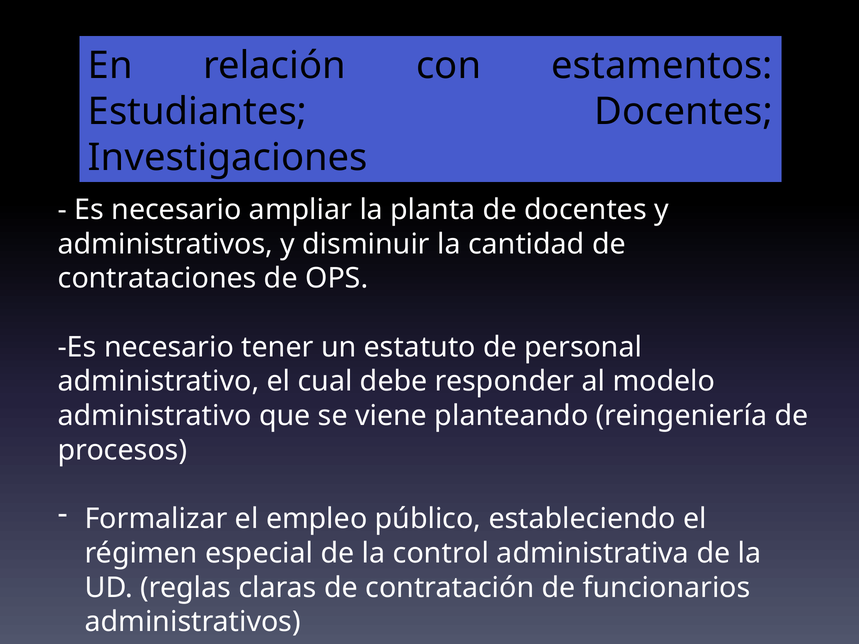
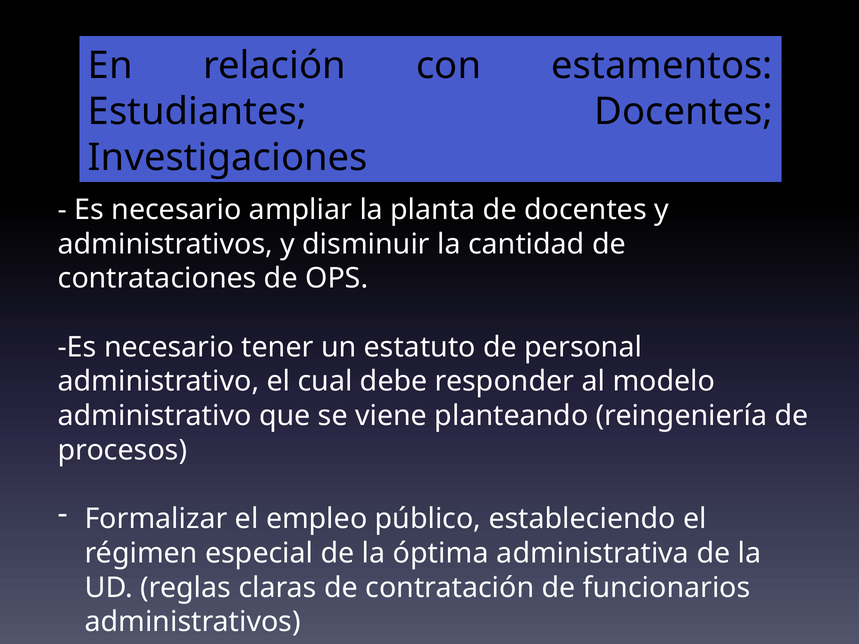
control: control -> óptima (441, 553)
